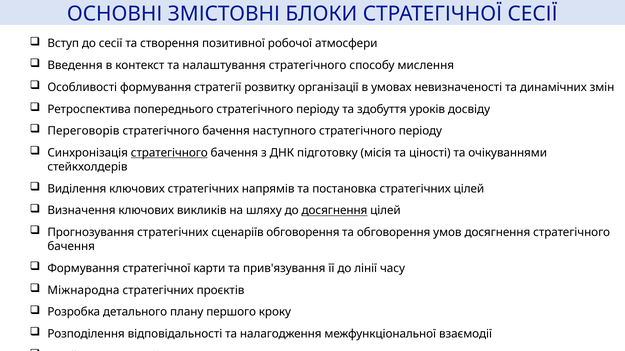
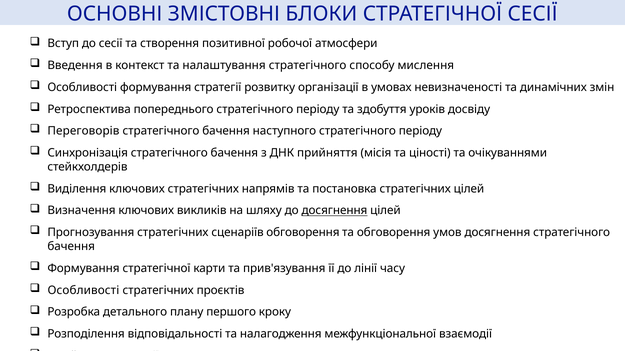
стратегічного underline: present -> none (169, 153)
ДНК підготовку: підготовку -> прийняття (327, 153)
Міжнародна: Міжнародна -> Особливості (83, 291)
